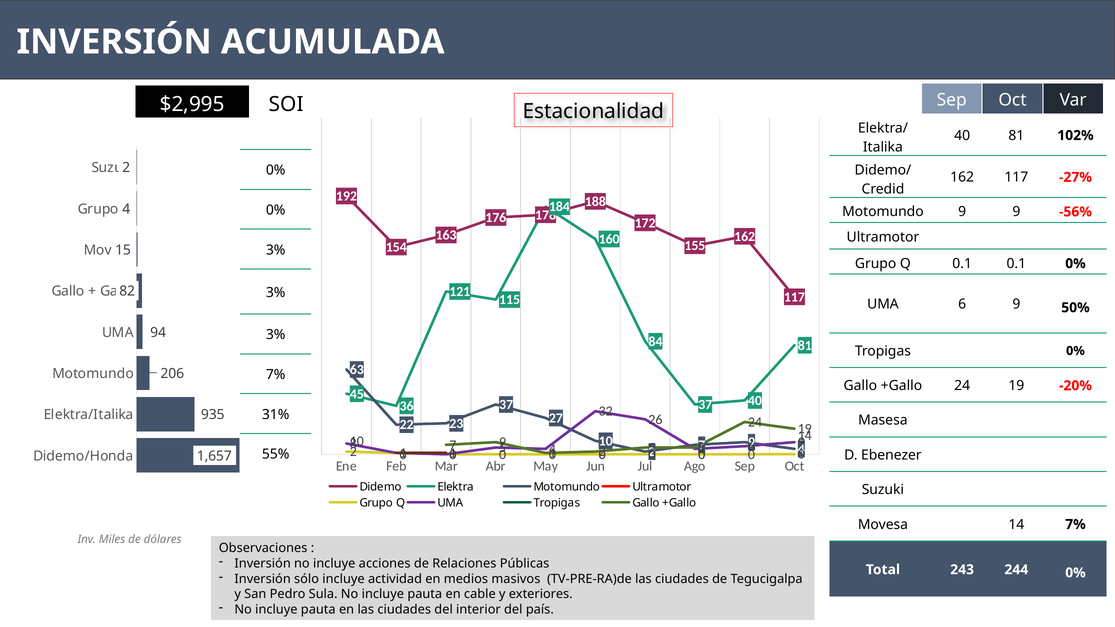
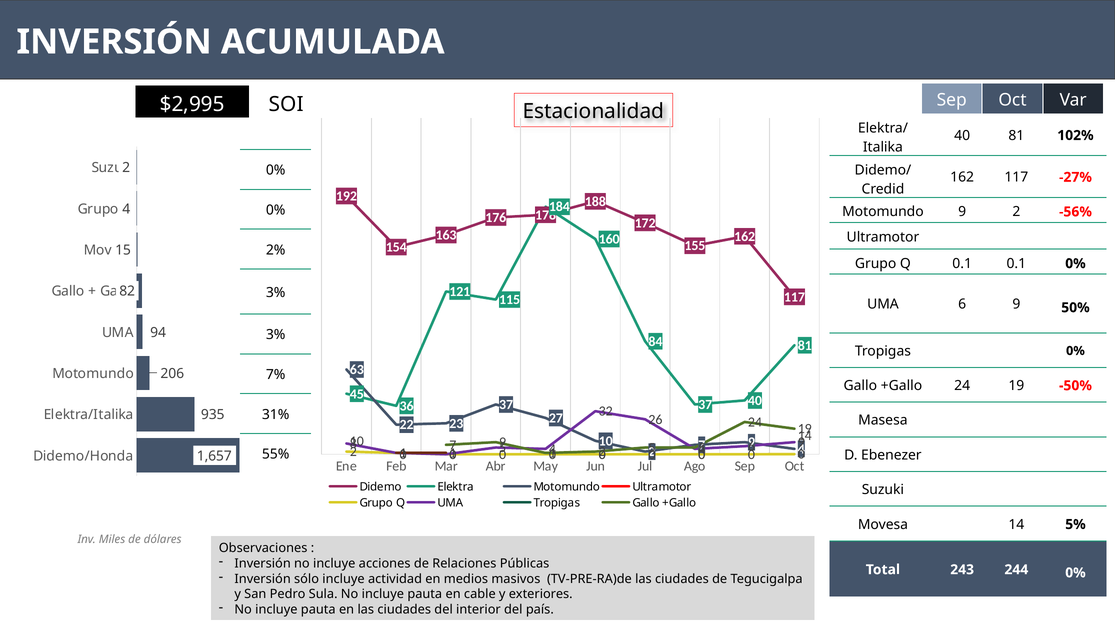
9 9: 9 -> 2 (1016, 212)
3%: 3% -> 2% (276, 250)
-20%: -20% -> -50% (1075, 386)
14 7%: 7% -> 5% (1075, 525)
